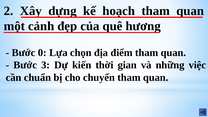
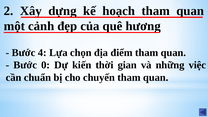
0: 0 -> 4 (42, 53)
3: 3 -> 0 (46, 65)
